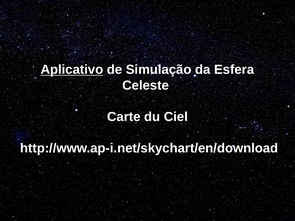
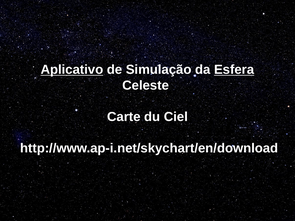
Esfera underline: none -> present (234, 70)
